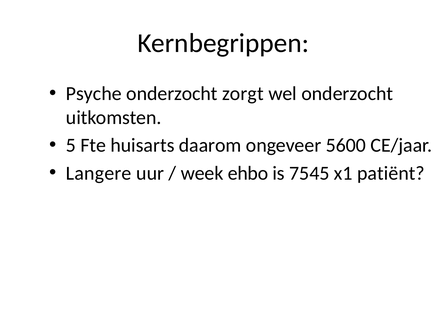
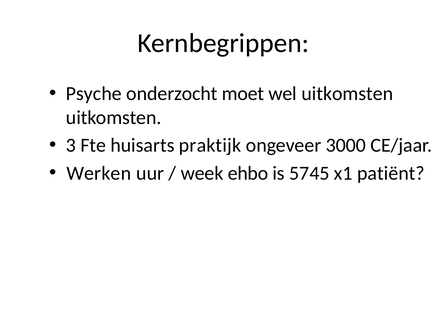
zorgt: zorgt -> moet (243, 94)
wel onderzocht: onderzocht -> uitkomsten (347, 94)
5: 5 -> 3 (71, 145)
daarom: daarom -> praktijk (210, 145)
5600: 5600 -> 3000 (346, 145)
Langere: Langere -> Werken (99, 173)
7545: 7545 -> 5745 (309, 173)
